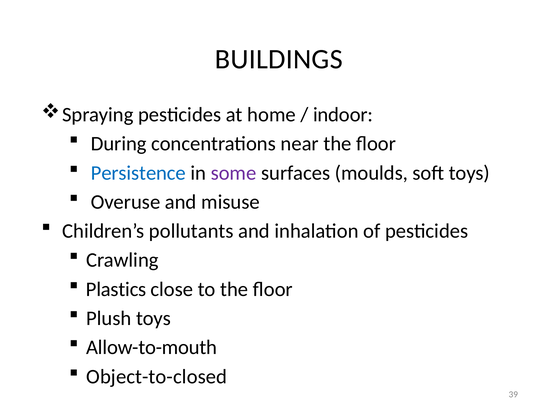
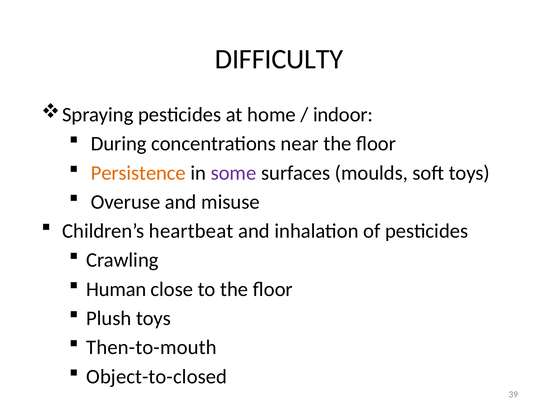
BUILDINGS: BUILDINGS -> DIFFICULTY (279, 59)
Persistence colour: blue -> orange (138, 173)
pollutants: pollutants -> heartbeat (191, 231)
Plastics: Plastics -> Human (116, 289)
Allow-to-mouth: Allow-to-mouth -> Then-to-mouth (152, 348)
